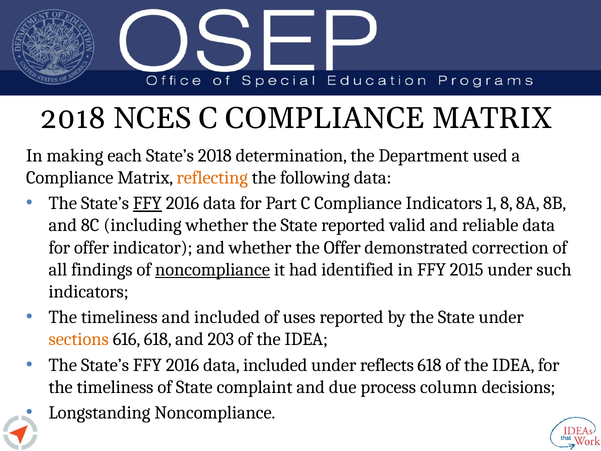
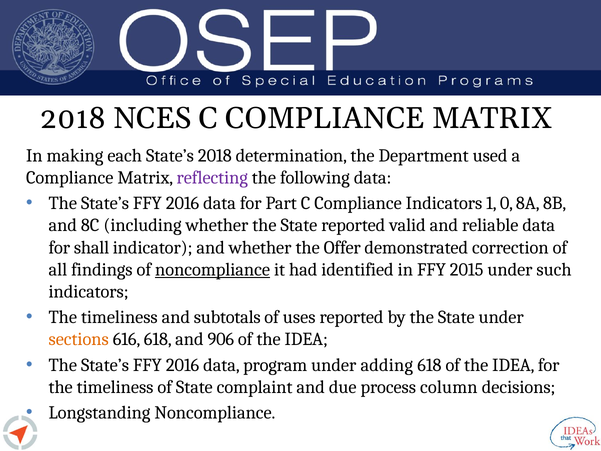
reflecting colour: orange -> purple (212, 178)
FFY underline: present -> none (147, 203)
8: 8 -> 0 (506, 203)
for offer: offer -> shall (92, 247)
and included: included -> subtotals (227, 317)
203: 203 -> 906 (221, 339)
data included: included -> program (275, 365)
reflects: reflects -> adding (387, 365)
